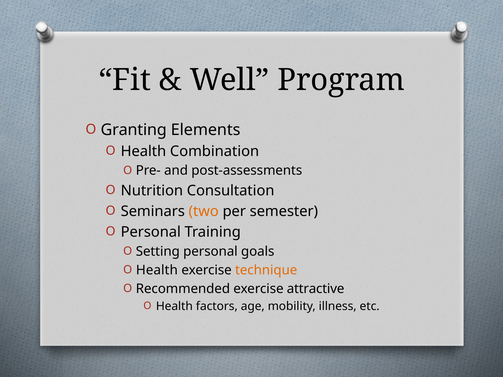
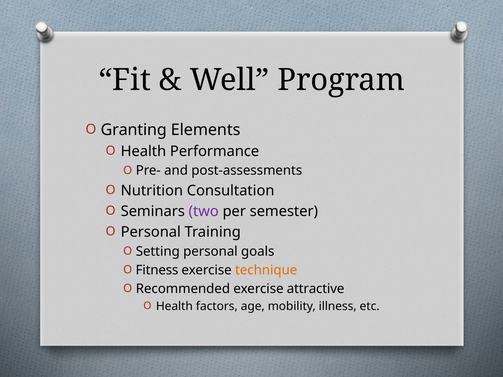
Combination: Combination -> Performance (215, 151)
two colour: orange -> purple (204, 211)
Health: Health -> Fitness (157, 270)
